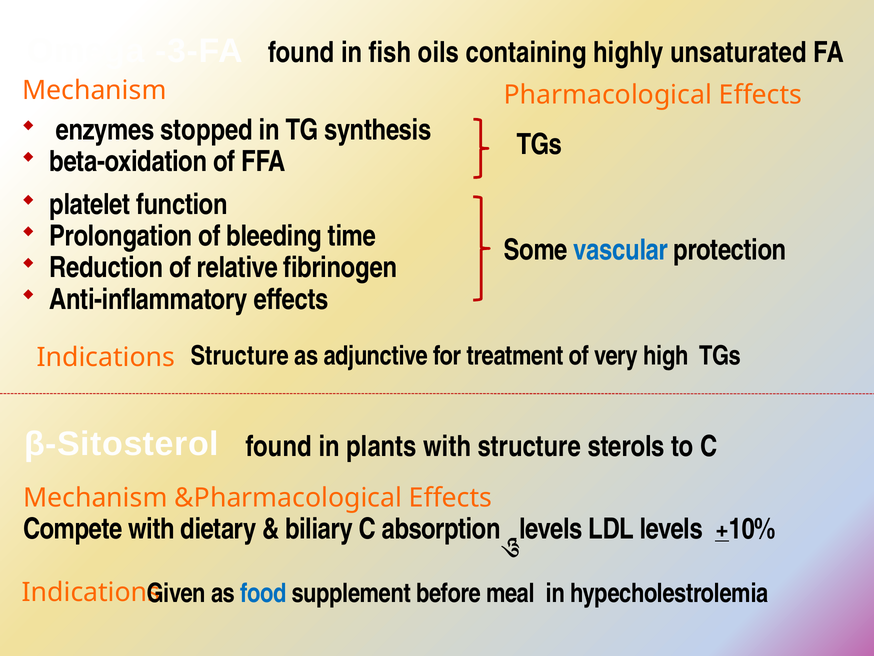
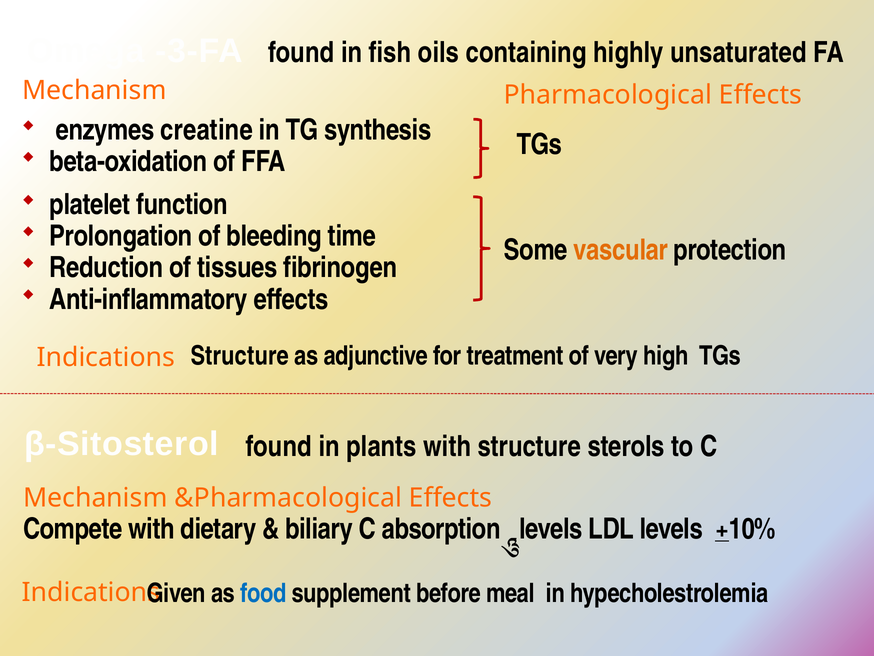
stopped: stopped -> creatine (207, 130)
vascular colour: blue -> orange (621, 250)
relative: relative -> tissues (237, 268)
